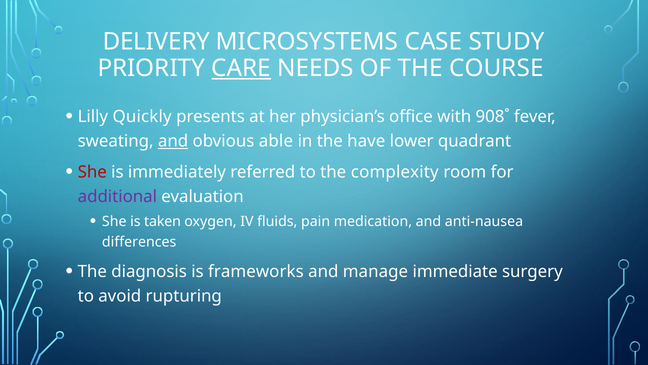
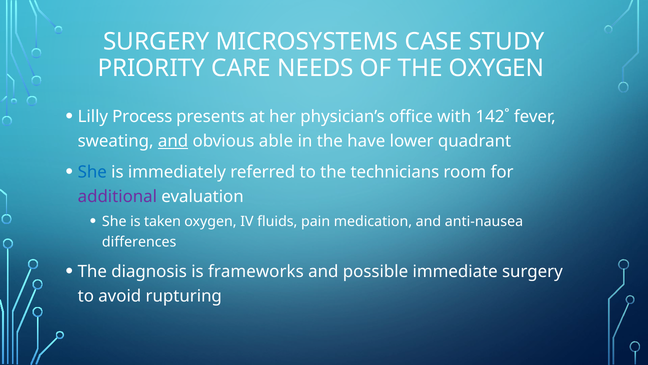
DELIVERY: DELIVERY -> SURGERY (156, 42)
CARE underline: present -> none (241, 68)
THE COURSE: COURSE -> OXYGEN (497, 68)
Quickly: Quickly -> Process (142, 117)
908˚: 908˚ -> 142˚ (493, 117)
She colour: red -> blue (92, 172)
complexity: complexity -> technicians (395, 172)
manage: manage -> possible (375, 271)
